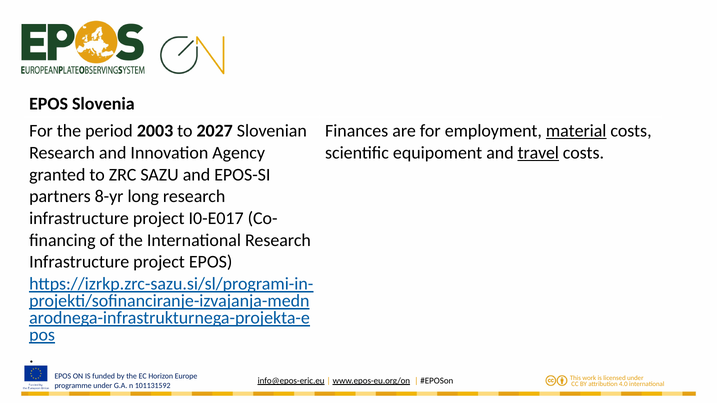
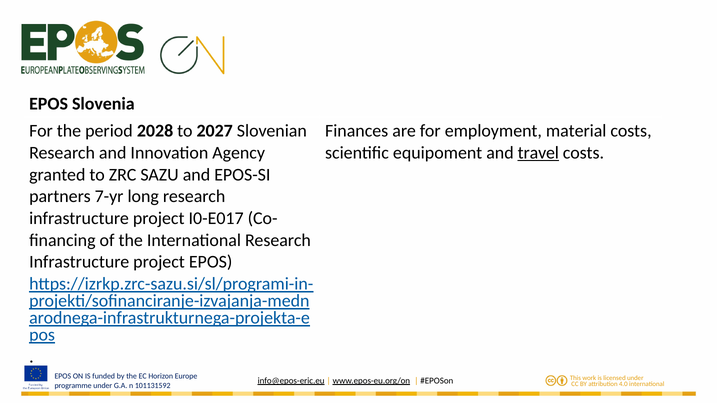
2003: 2003 -> 2028 (155, 131)
material underline: present -> none (576, 131)
8-yr: 8-yr -> 7-yr (109, 197)
